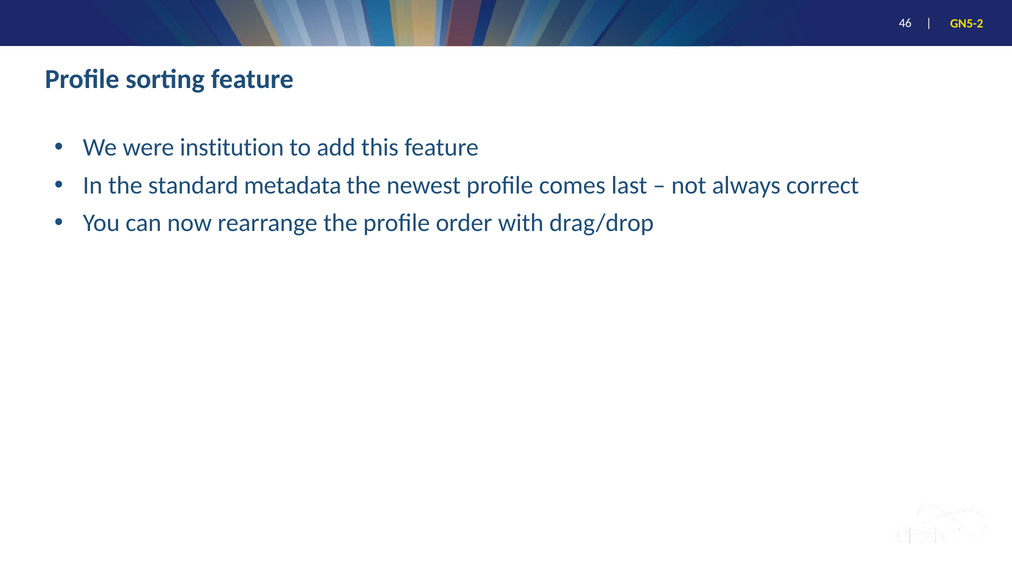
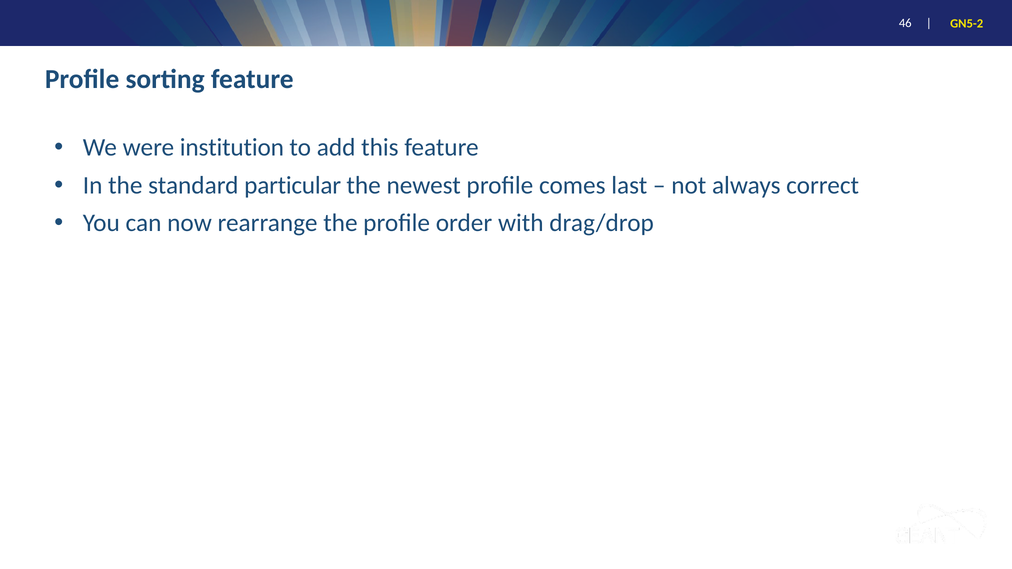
metadata: metadata -> particular (293, 185)
